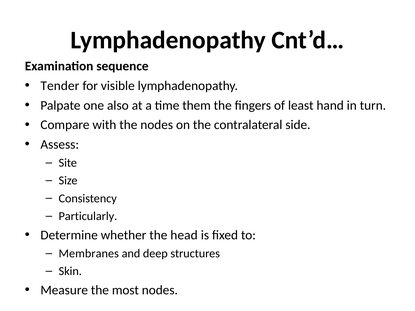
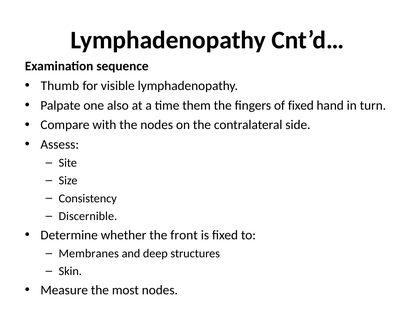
Tender: Tender -> Thumb (60, 86)
of least: least -> fixed (301, 105)
Particularly: Particularly -> Discernible (88, 216)
head: head -> front (184, 235)
